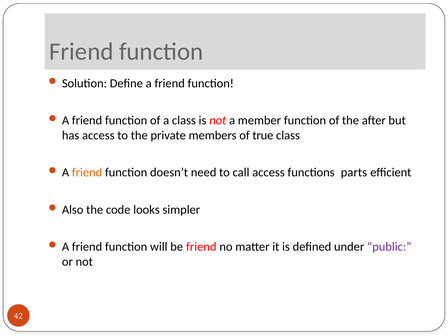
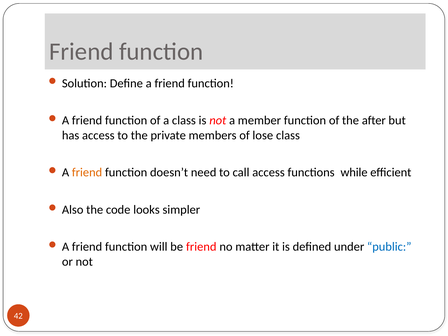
true: true -> lose (263, 135)
parts: parts -> while (354, 173)
public colour: purple -> blue (389, 247)
